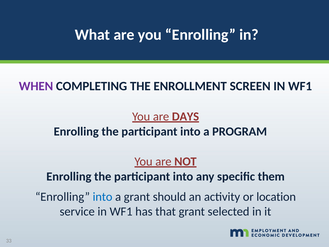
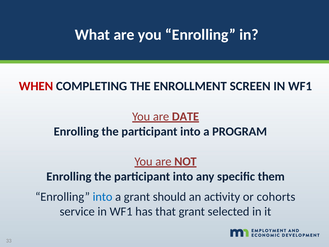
WHEN colour: purple -> red (36, 86)
DAYS: DAYS -> DATE (185, 117)
location: location -> cohorts (276, 197)
